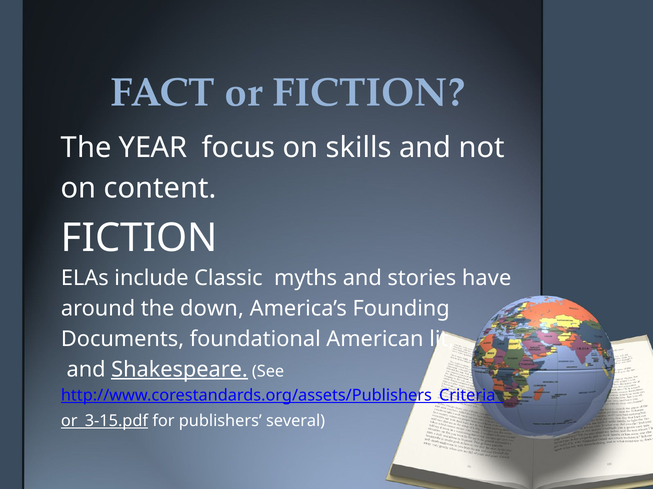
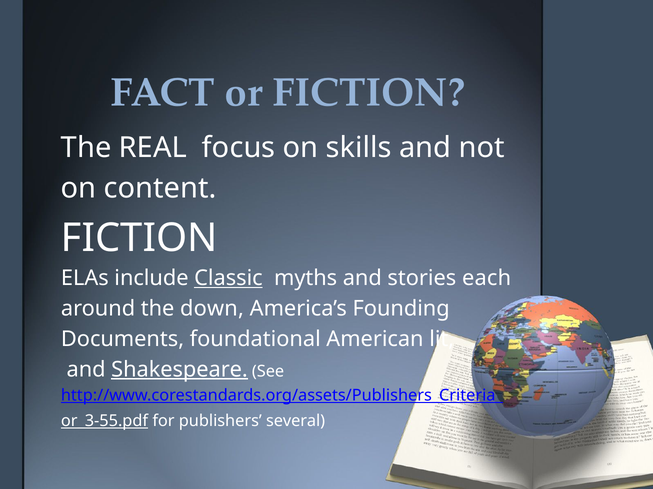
YEAR: YEAR -> REAL (153, 148)
Classic underline: none -> present (228, 279)
have: have -> each (487, 279)
or_3-15.pdf: or_3-15.pdf -> or_3-55.pdf (104, 421)
